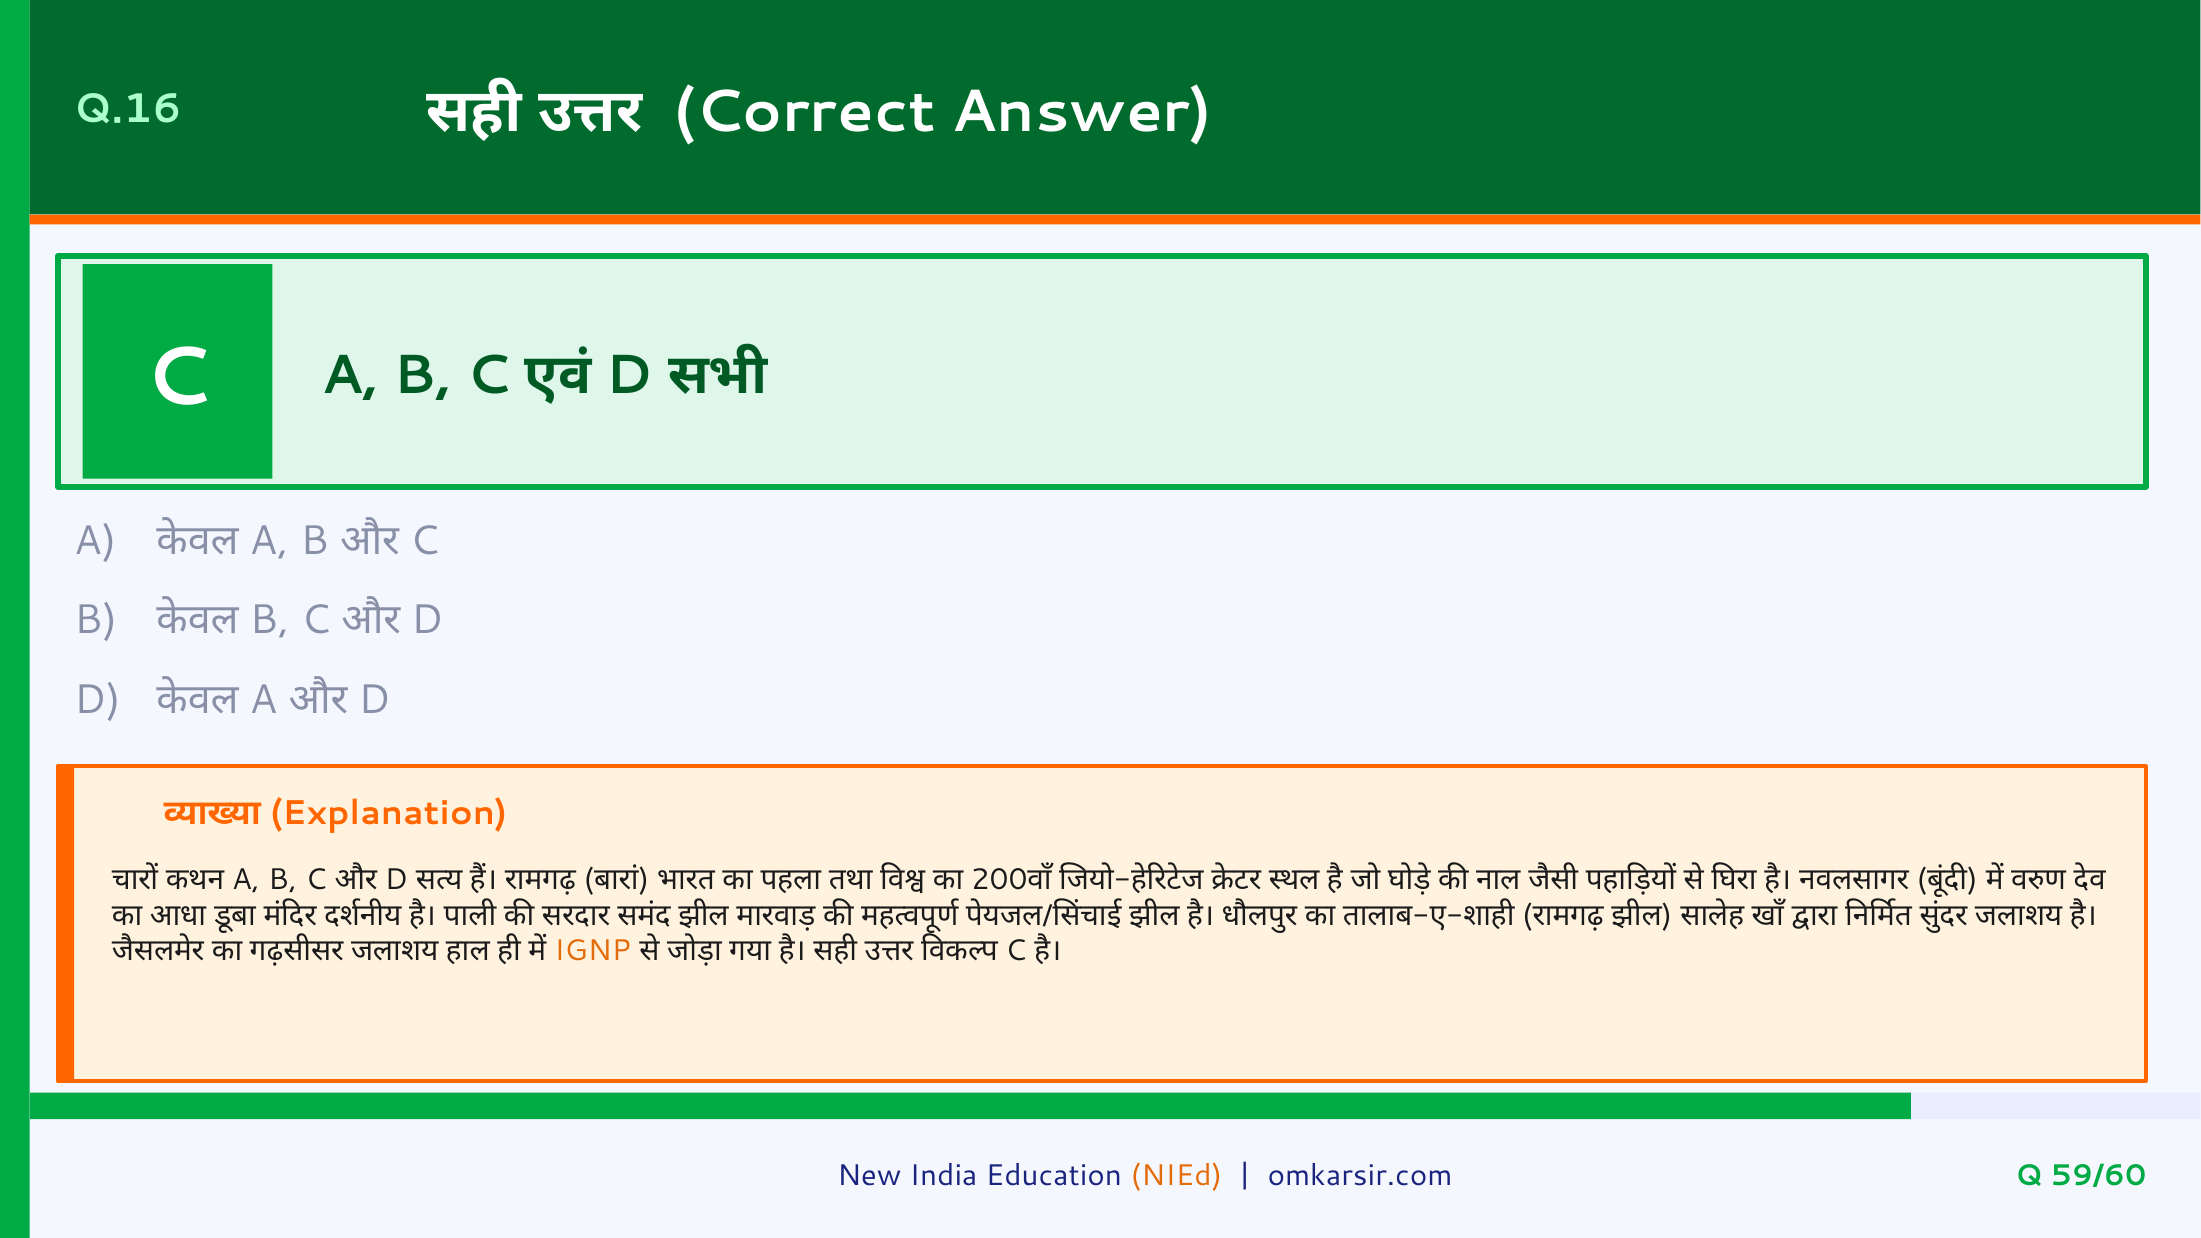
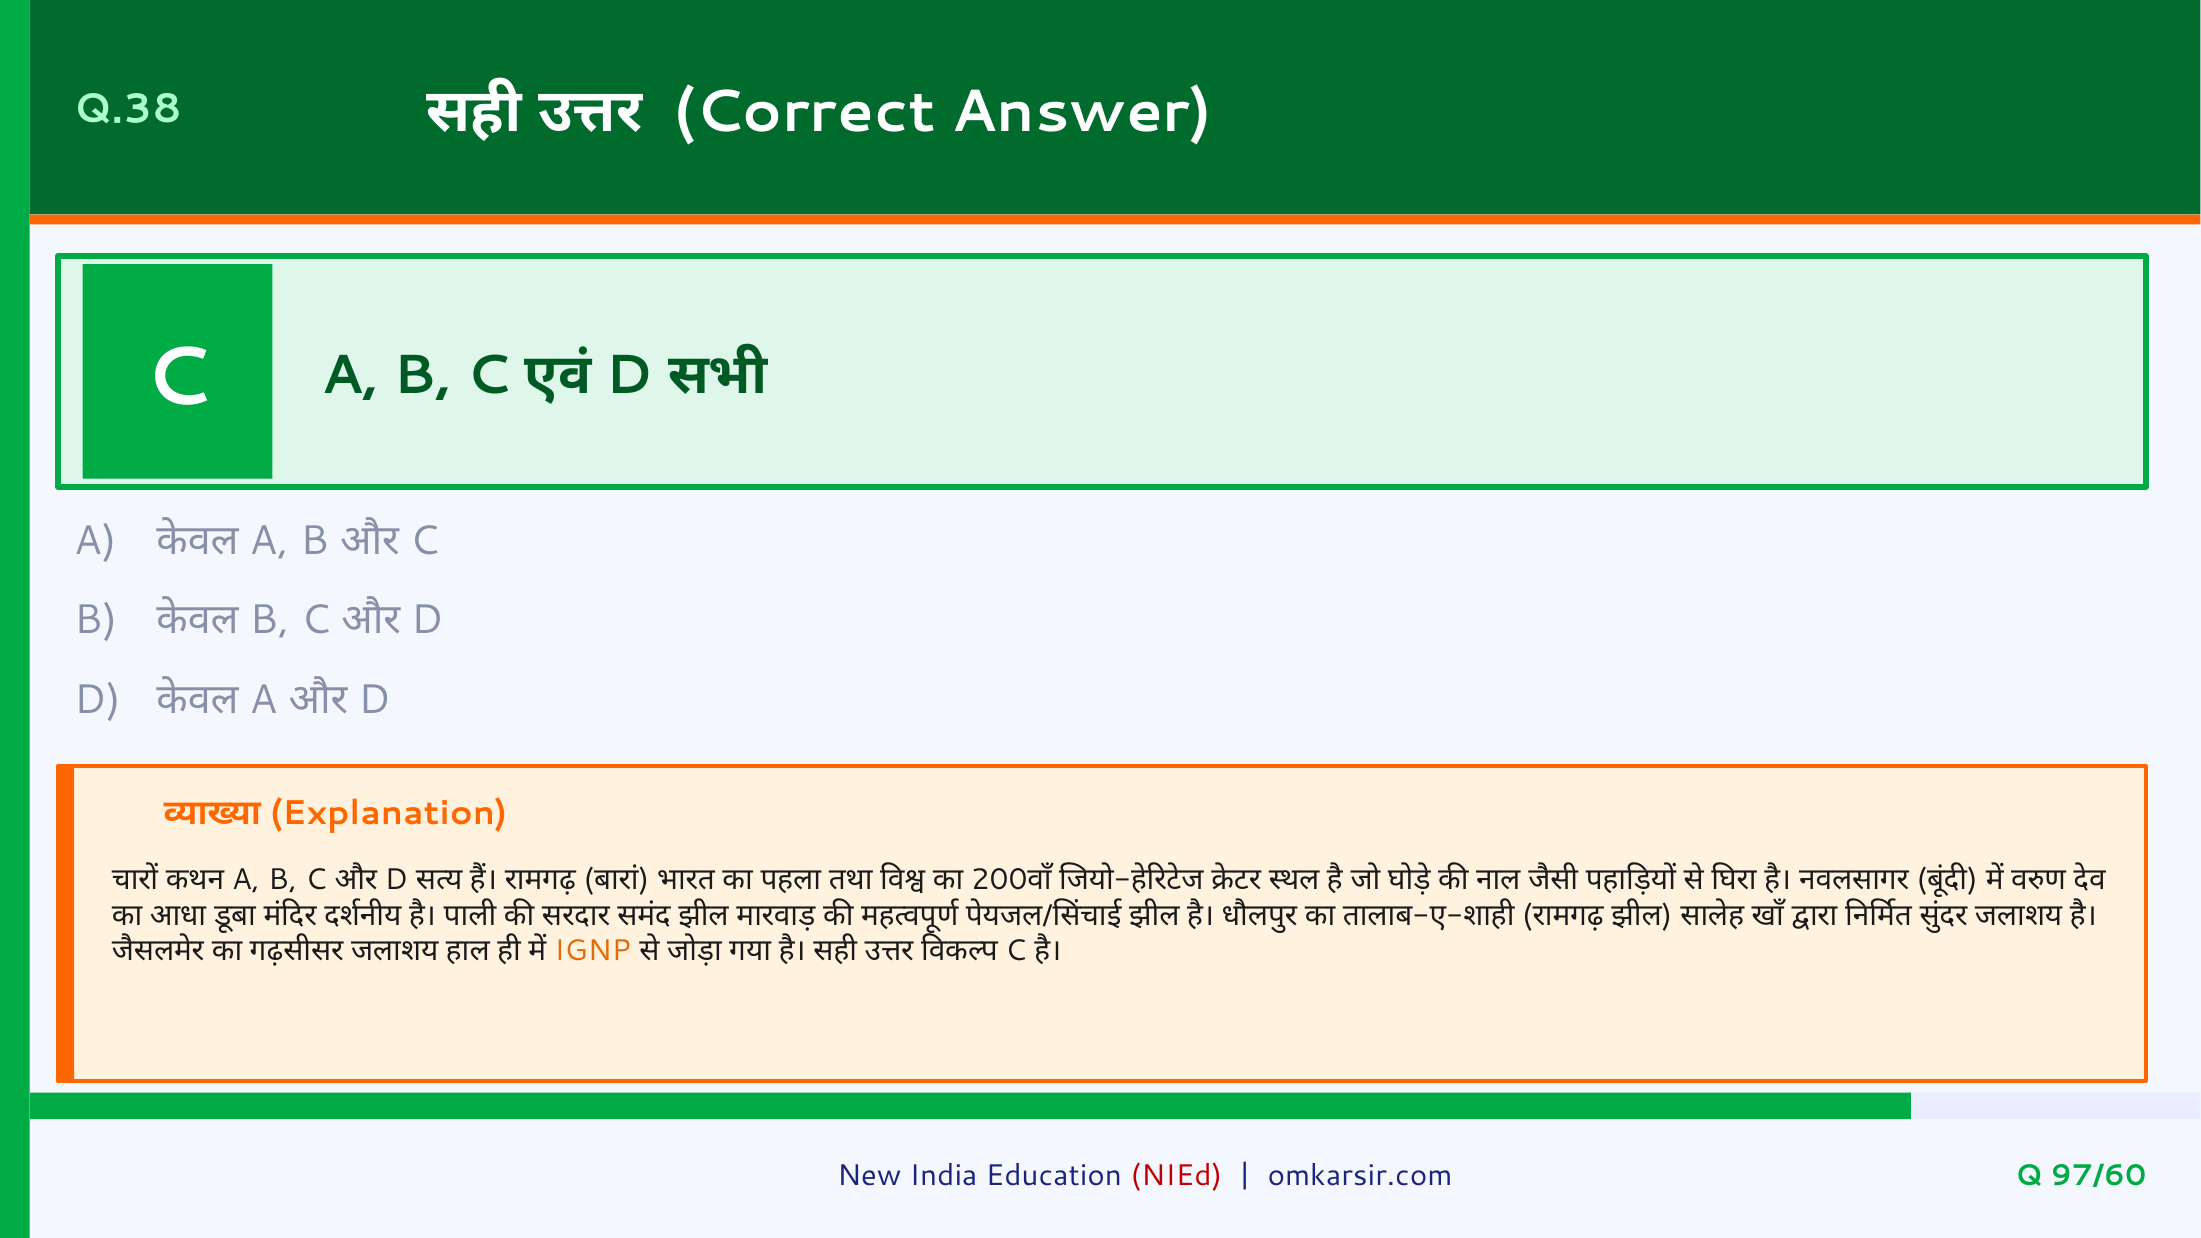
Q.16: Q.16 -> Q.38 (128, 108)
NIEd colour: orange -> red (1176, 1176)
59/60: 59/60 -> 97/60 (2099, 1176)
